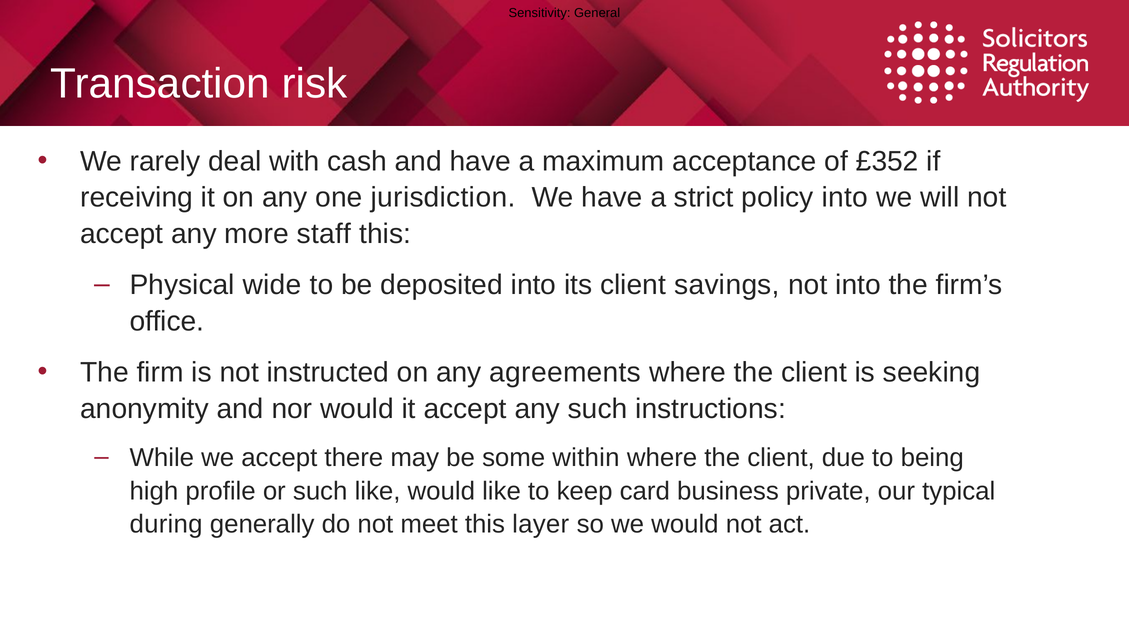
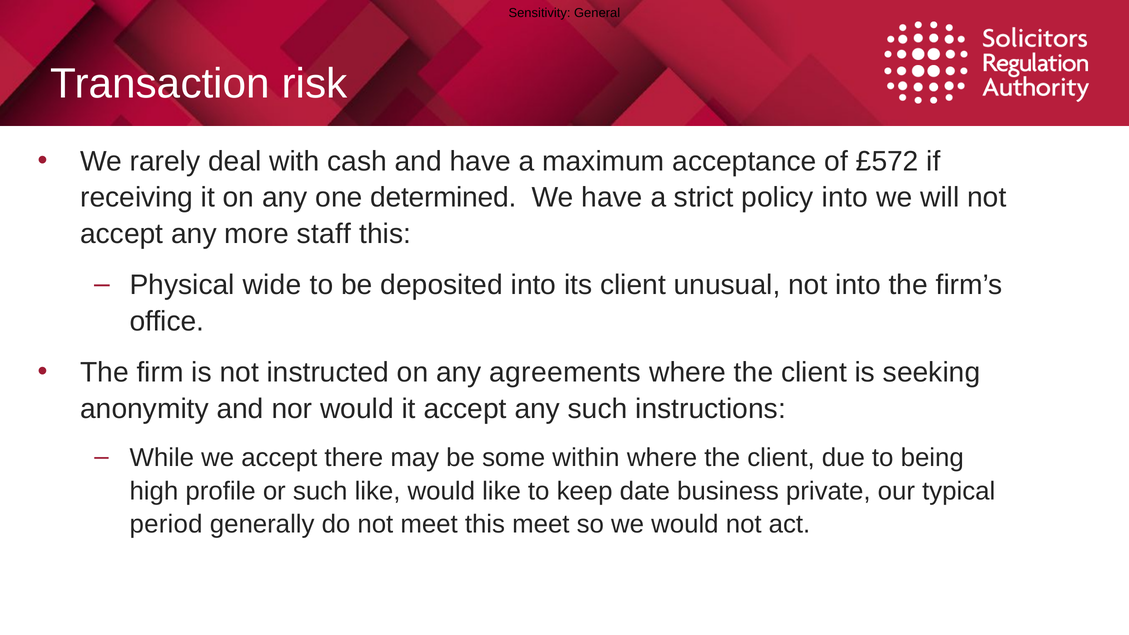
£352: £352 -> £572 (887, 161)
jurisdiction: jurisdiction -> determined (443, 198)
savings: savings -> unusual (727, 285)
card: card -> date (645, 491)
during: during -> period (166, 524)
this layer: layer -> meet (541, 524)
